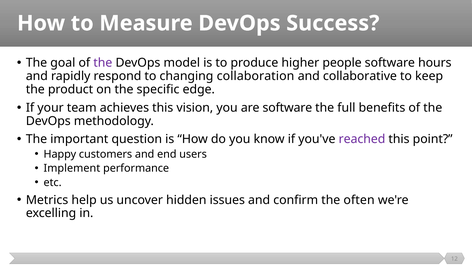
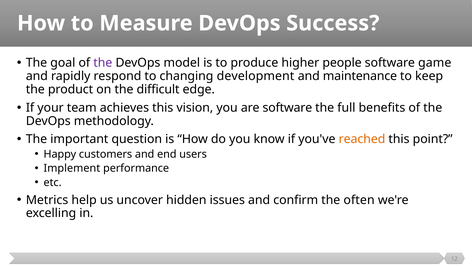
hours: hours -> game (435, 63)
collaboration: collaboration -> development (256, 76)
collaborative: collaborative -> maintenance (360, 76)
specific: specific -> difficult (158, 89)
reached colour: purple -> orange (362, 139)
